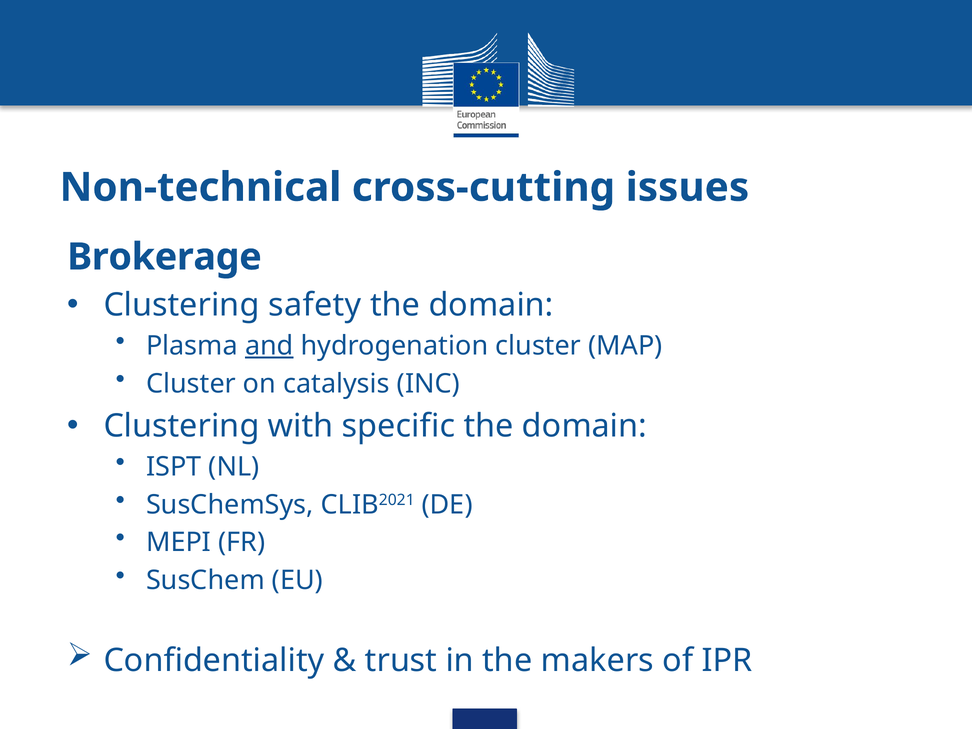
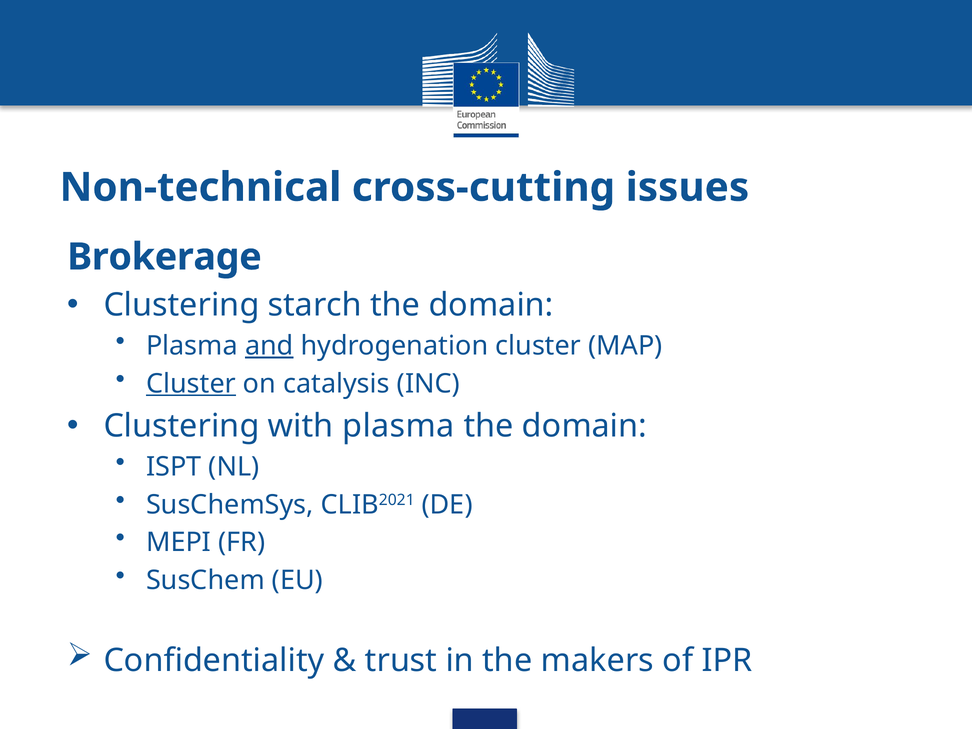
safety: safety -> starch (315, 305)
Cluster underline: none -> present (191, 384)
with specific: specific -> plasma (398, 426)
